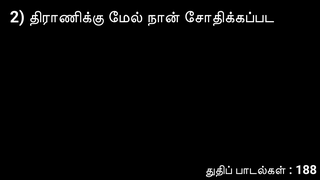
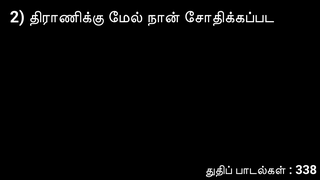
188: 188 -> 338 (306, 170)
